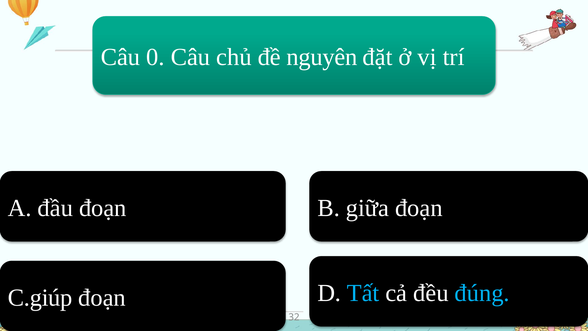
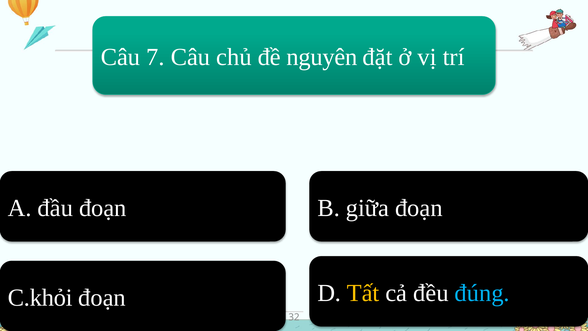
0: 0 -> 7 (156, 57)
Tất colour: light blue -> yellow (363, 293)
C.giúp: C.giúp -> C.khỏi (40, 297)
